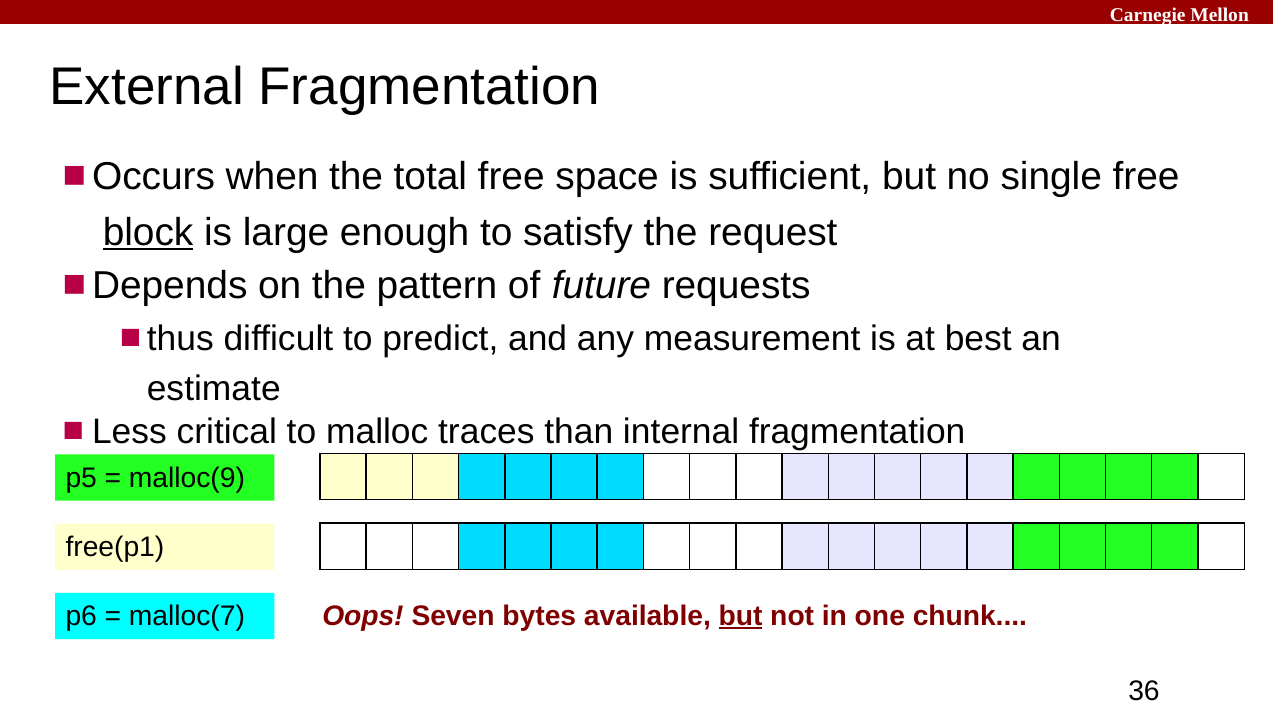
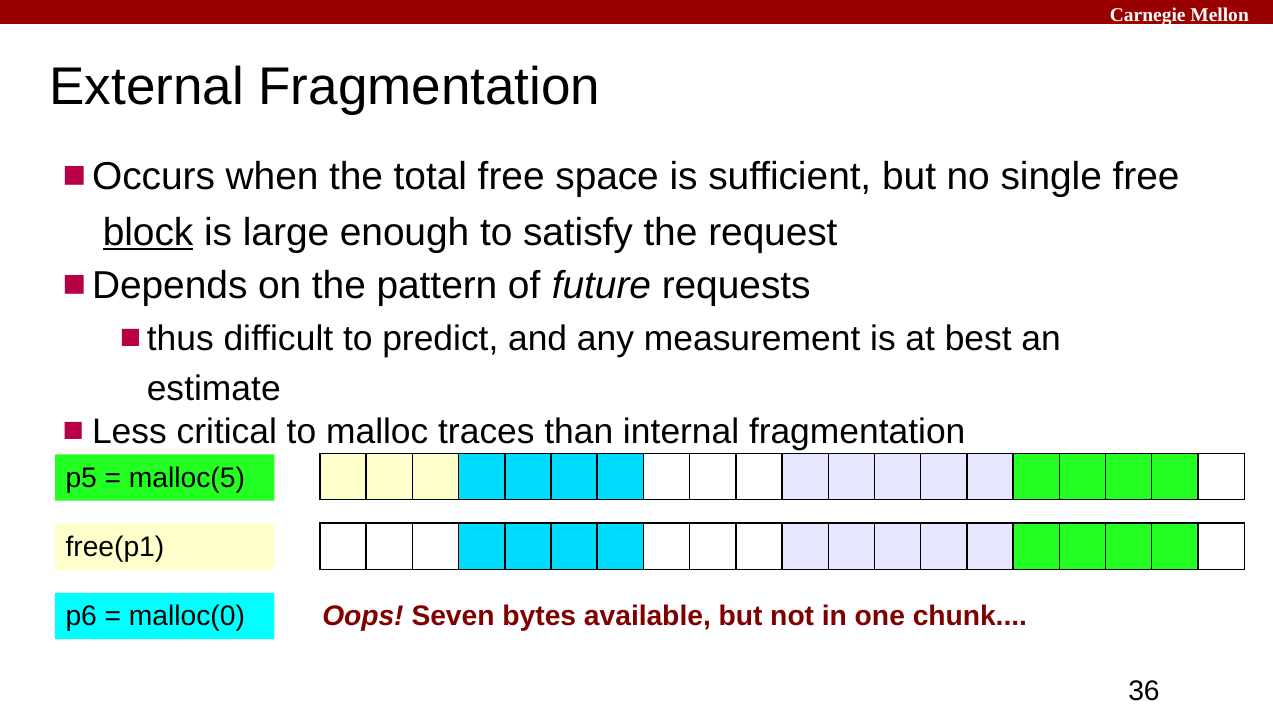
malloc(9: malloc(9 -> malloc(5 (187, 478)
malloc(7: malloc(7 -> malloc(0 (187, 617)
but underline: present -> none (741, 616)
